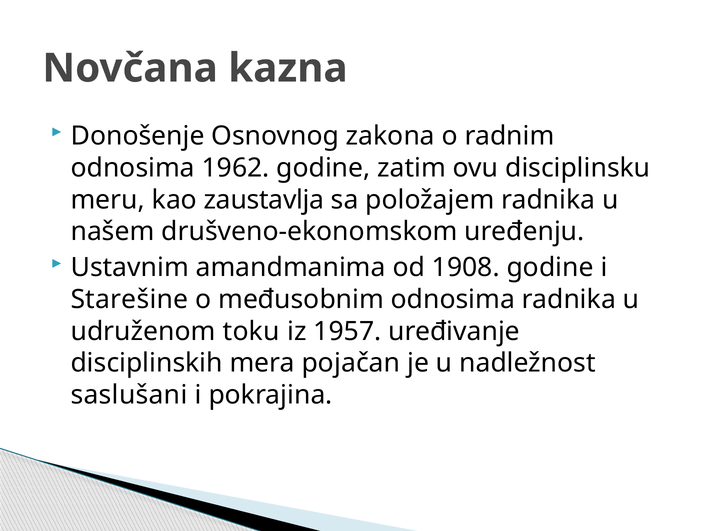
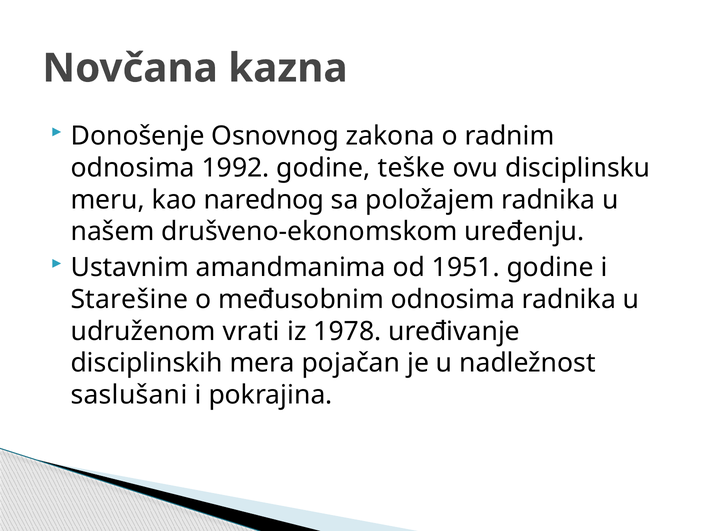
1962: 1962 -> 1992 (236, 168)
zatim: zatim -> teške (411, 168)
zaustavlja: zaustavlja -> narednog (264, 200)
1908: 1908 -> 1951 (466, 267)
toku: toku -> vrati (251, 331)
1957: 1957 -> 1978 (347, 331)
